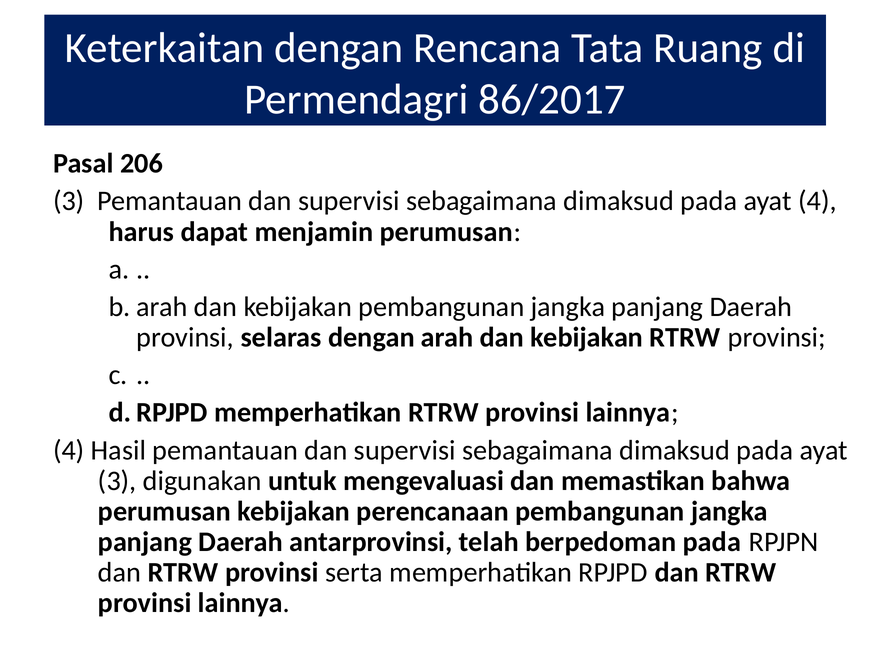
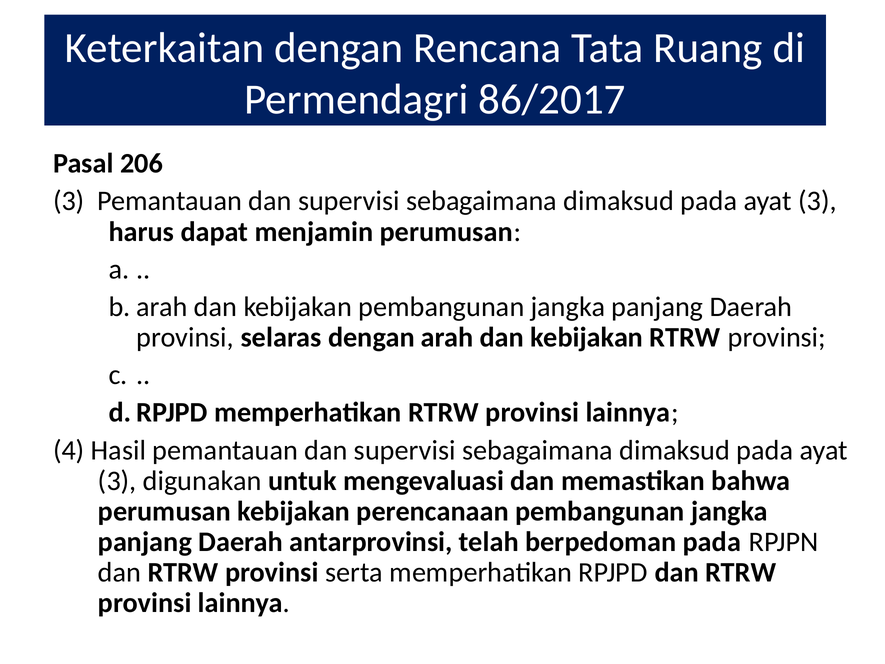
4: 4 -> 3 (817, 201)
